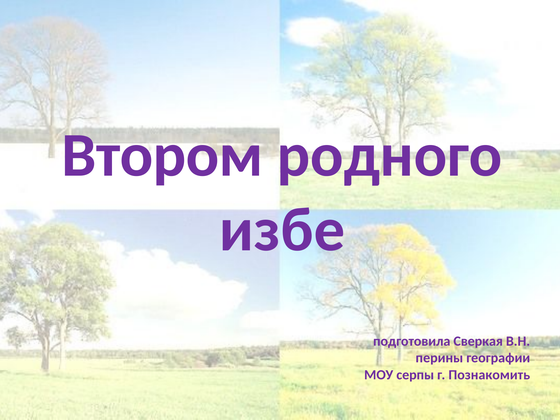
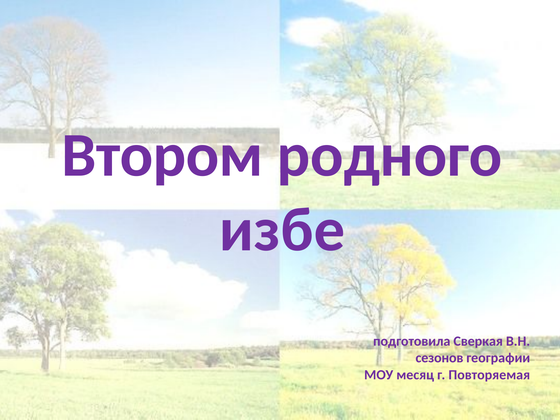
перины: перины -> сезонов (439, 358)
серпы: серпы -> месяц (415, 375)
Познакомить: Познакомить -> Повторяемая (489, 375)
